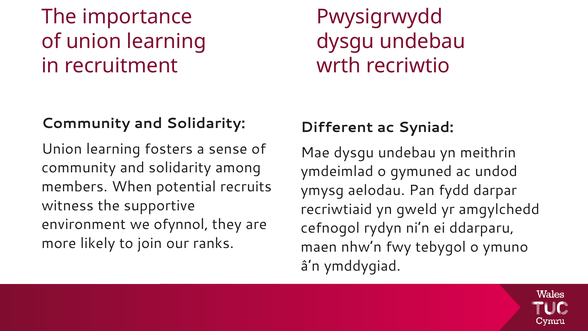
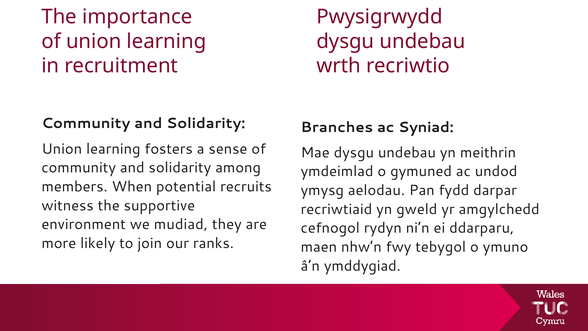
Different: Different -> Branches (337, 127)
ofynnol: ofynnol -> mudiad (181, 224)
